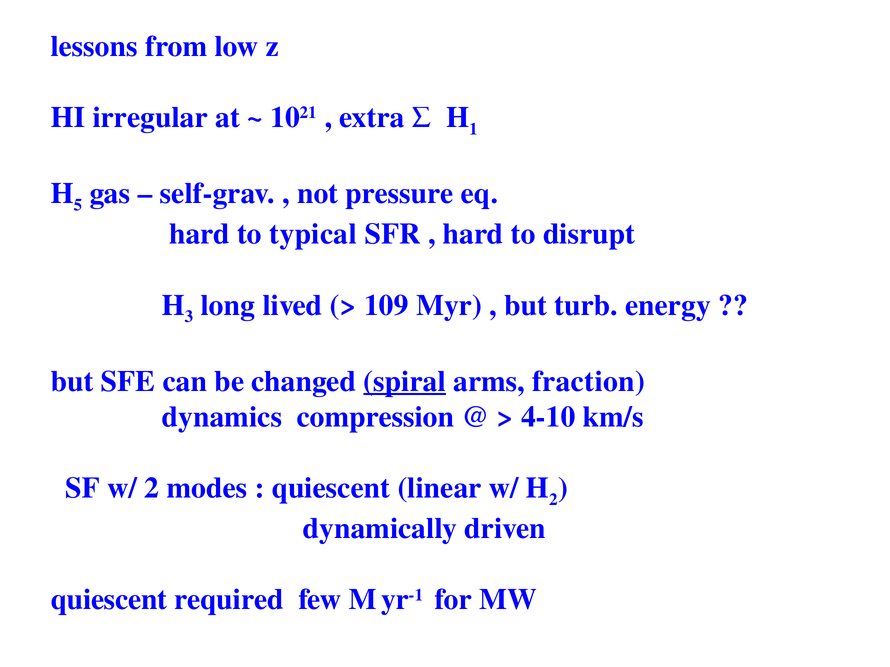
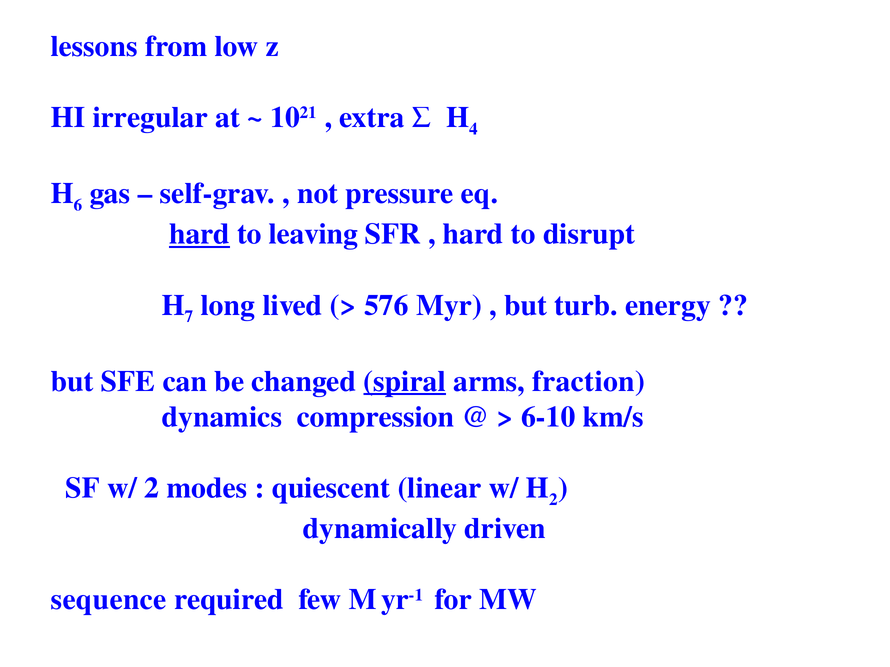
1: 1 -> 4 (474, 129)
5: 5 -> 6 (78, 205)
hard underline: none -> present (200, 234)
typical: typical -> leaving (313, 234)
3: 3 -> 7 (189, 317)
109: 109 -> 576 (386, 305)
4-10: 4-10 -> 6-10 (548, 417)
quiescent: quiescent -> sequence (109, 600)
